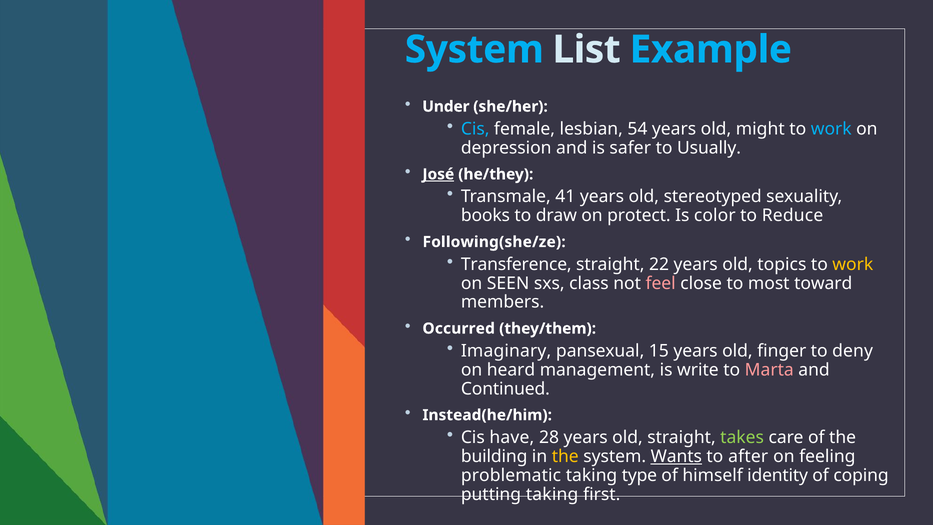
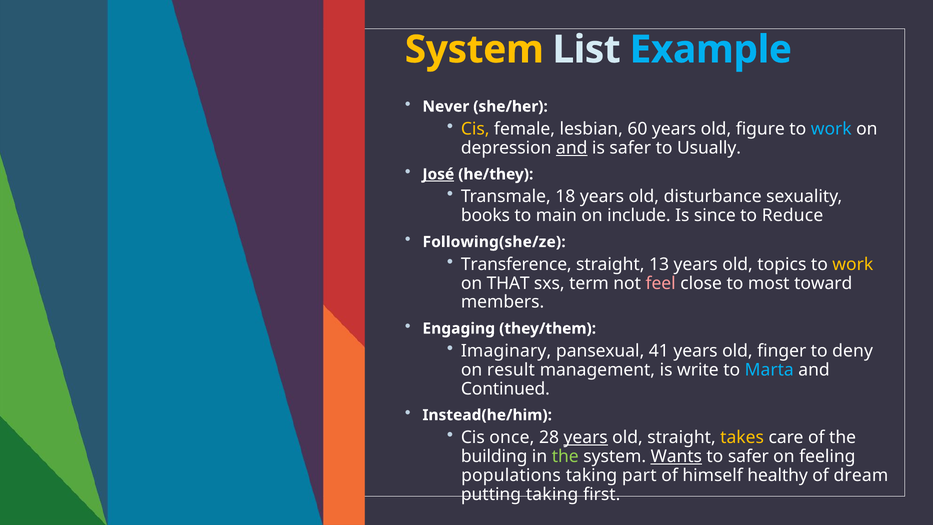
System colour: light blue -> yellow (474, 50)
Under: Under -> Never (446, 107)
Cis colour: light blue -> yellow (475, 129)
54: 54 -> 60 (637, 129)
might: might -> figure (760, 129)
and underline: none -> present (572, 148)
41: 41 -> 18 (565, 197)
stereotyped: stereotyped -> disturbance (713, 197)
draw: draw -> main (556, 216)
protect: protect -> include (639, 216)
color: color -> since (715, 216)
22: 22 -> 13 (659, 264)
SEEN: SEEN -> THAT (508, 283)
class: class -> term (589, 283)
Occurred: Occurred -> Engaging (459, 328)
15: 15 -> 41 (659, 351)
heard: heard -> result (511, 370)
Marta colour: pink -> light blue (769, 370)
have: have -> once (512, 437)
years underline: none -> present (586, 437)
takes colour: light green -> yellow (742, 437)
the colour: yellow -> light green (565, 456)
to after: after -> safer (748, 456)
problematic: problematic -> populations (511, 475)
type: type -> part (639, 475)
identity: identity -> healthy (778, 475)
coping: coping -> dream (861, 475)
